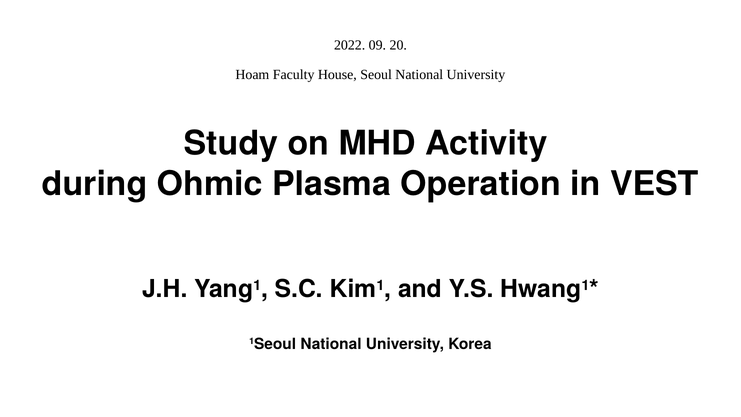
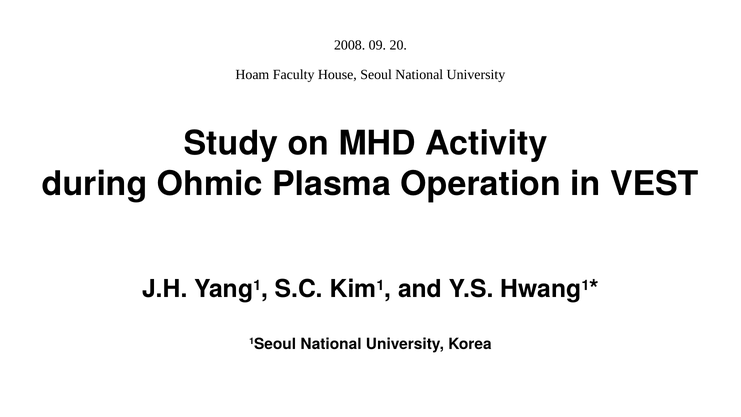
2022: 2022 -> 2008 (350, 45)
